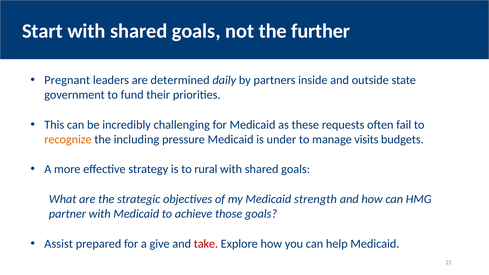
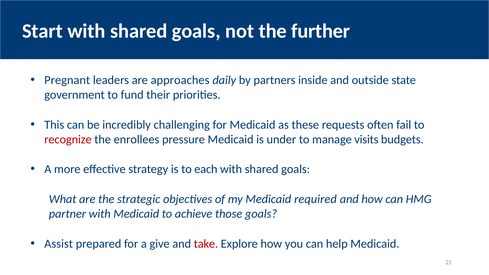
determined: determined -> approaches (180, 80)
recognize colour: orange -> red (68, 139)
including: including -> enrollees (137, 139)
rural: rural -> each (206, 169)
strength: strength -> required (315, 199)
